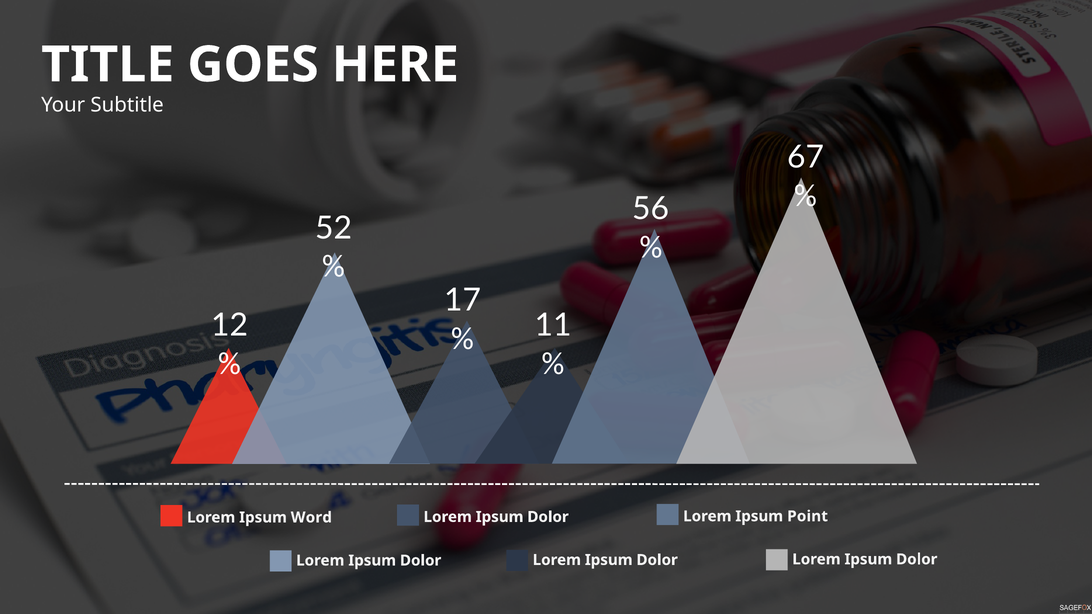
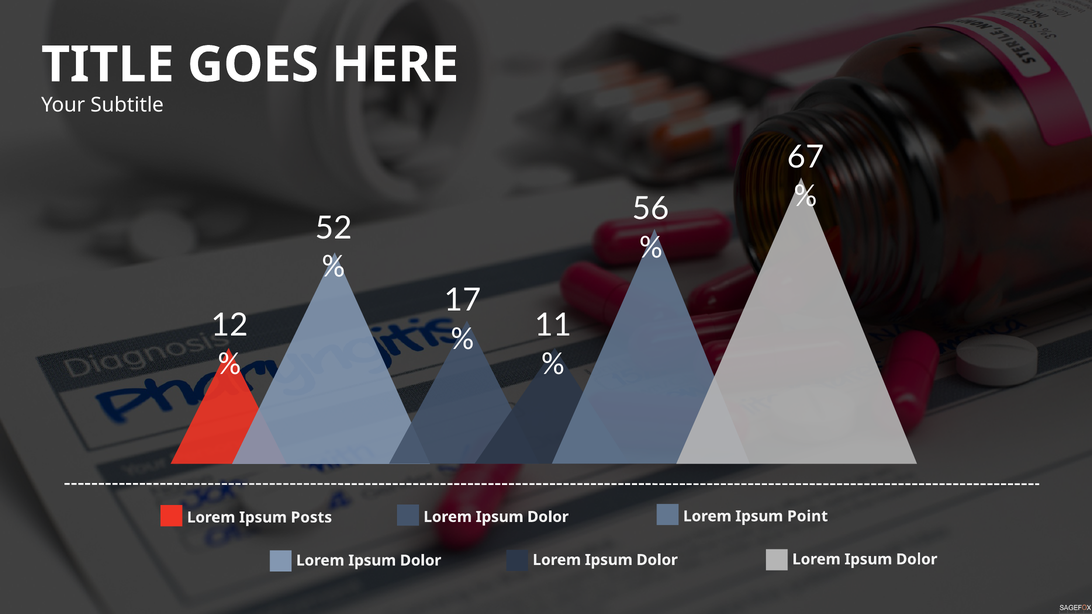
Word: Word -> Posts (311, 518)
